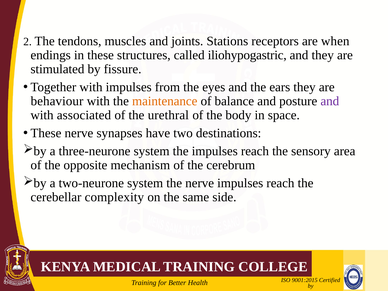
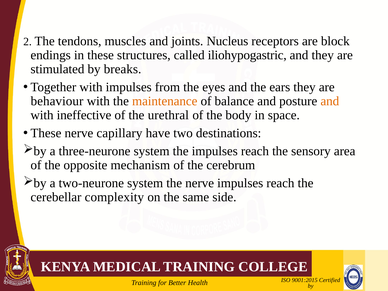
Stations: Stations -> Nucleus (227, 41)
when: when -> block (335, 41)
fissure: fissure -> breaks (123, 69)
and colour: purple -> orange (330, 101)
associated: associated -> ineffective (84, 115)
synapses: synapses -> capillary (119, 133)
